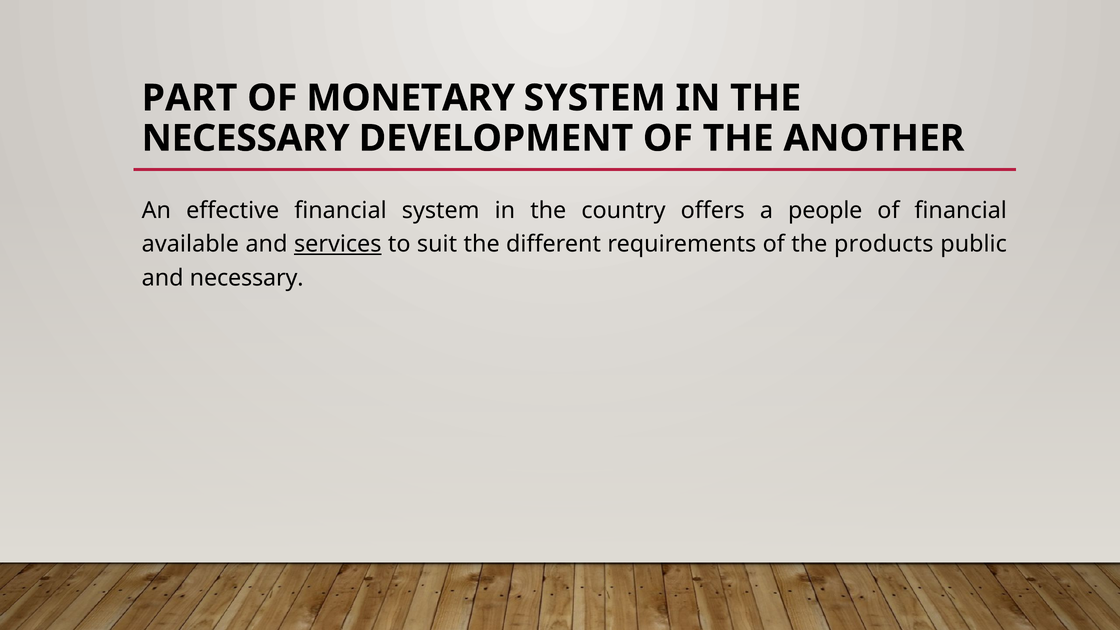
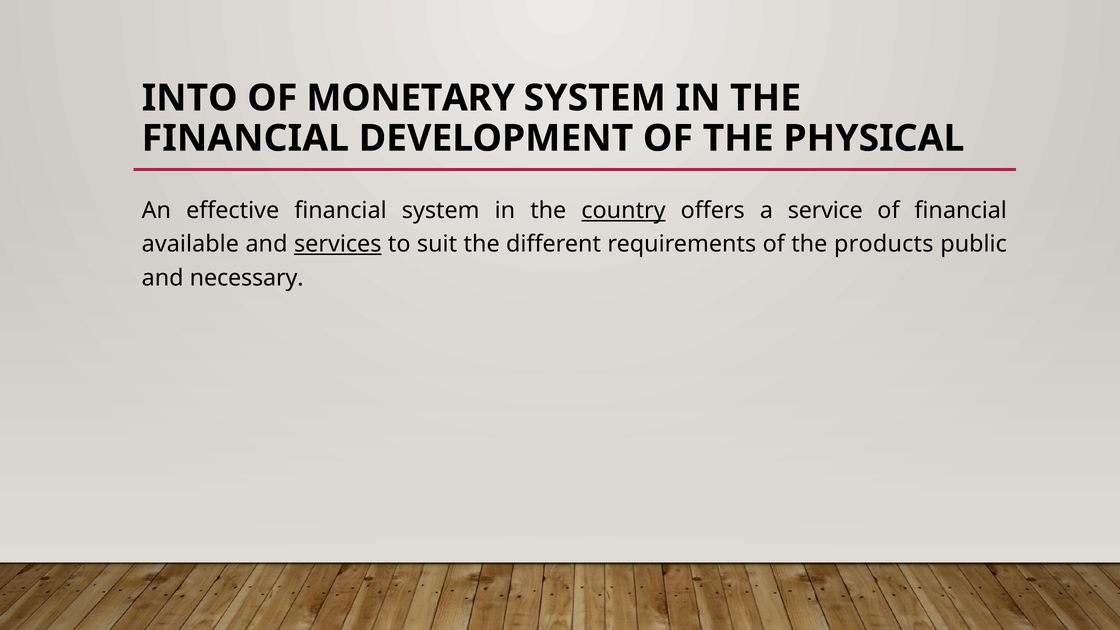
PART: PART -> INTO (190, 98)
NECESSARY: NECESSARY -> FINANCIAL (245, 138)
ANOTHER: ANOTHER -> PHYSICAL (874, 138)
country underline: none -> present (624, 211)
people: people -> service (825, 211)
